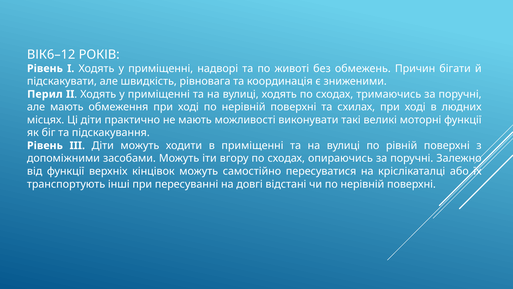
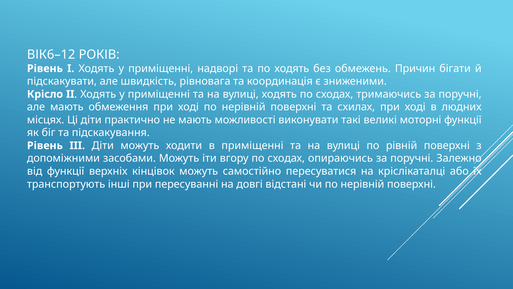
по животі: животі -> ходять (292, 68)
Перил: Перил -> Крісло (45, 94)
